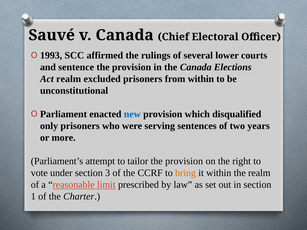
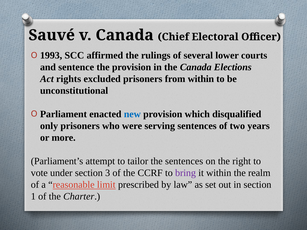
Act realm: realm -> rights (69, 79)
tailor the provision: provision -> sentences (184, 161)
bring colour: orange -> purple (186, 173)
